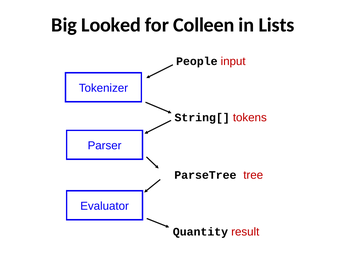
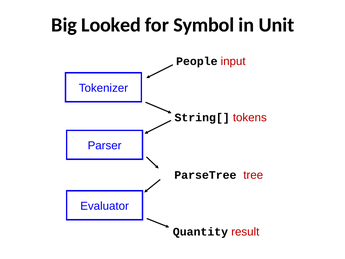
Colleen: Colleen -> Symbol (204, 25)
Lists: Lists -> Unit (276, 25)
